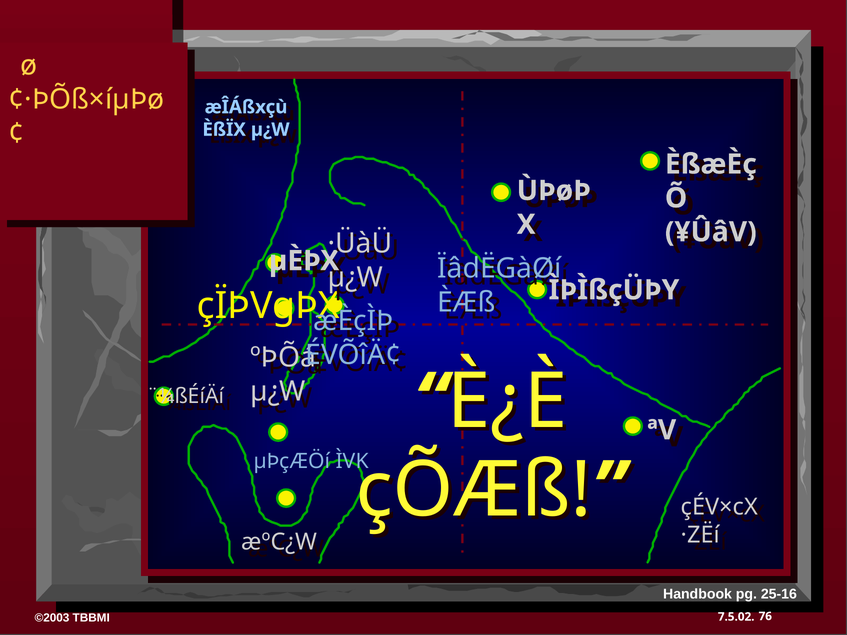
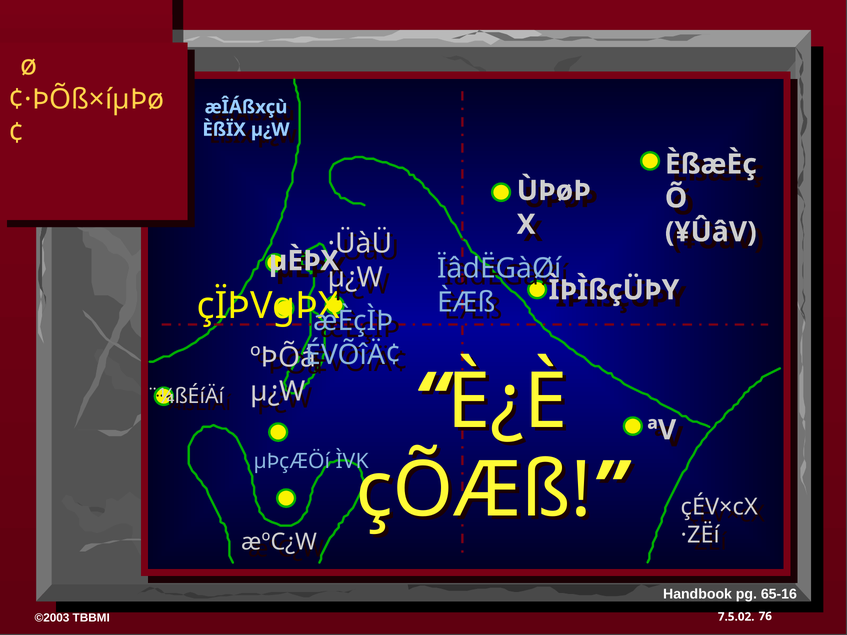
25-16: 25-16 -> 65-16 (779, 594)
